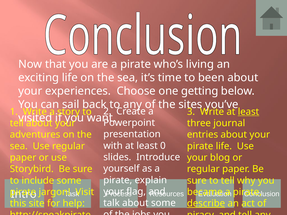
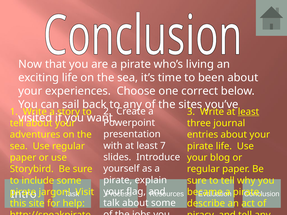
getting: getting -> correct (200, 91)
0: 0 -> 7 (163, 146)
describe underline: present -> none (206, 204)
